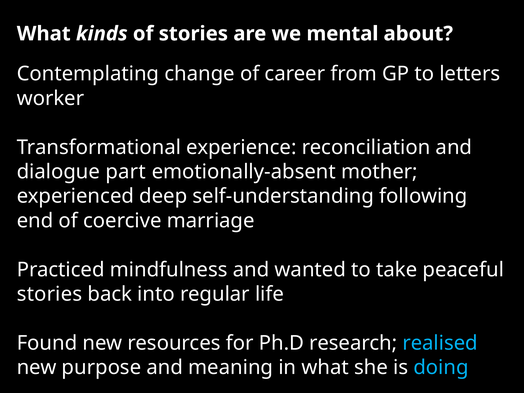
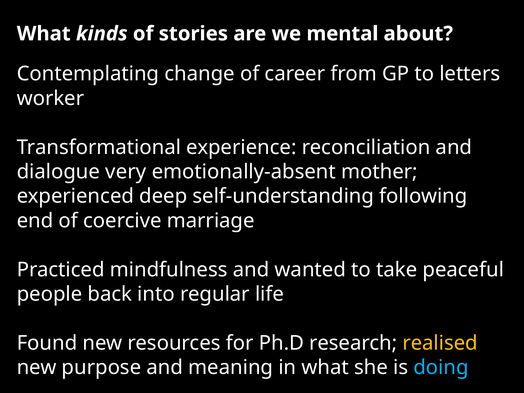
part: part -> very (126, 172)
stories: stories -> people (50, 294)
realised colour: light blue -> yellow (440, 343)
